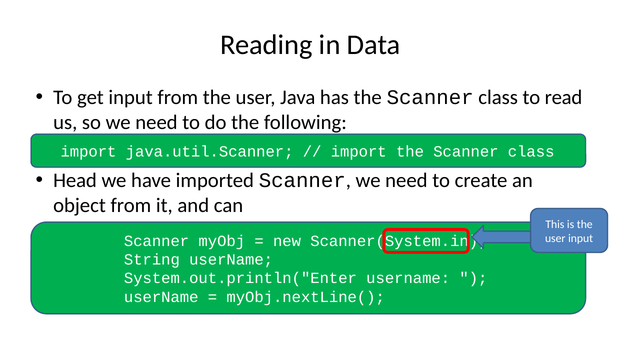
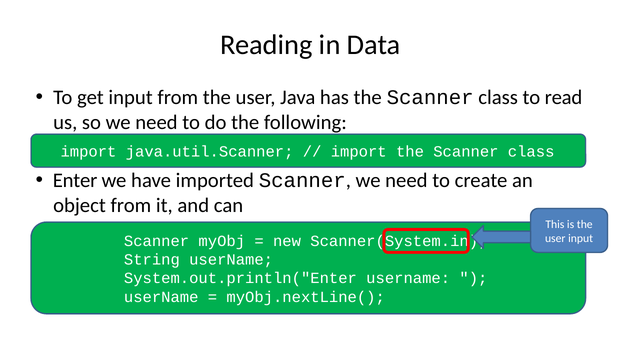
Head: Head -> Enter (75, 181)
